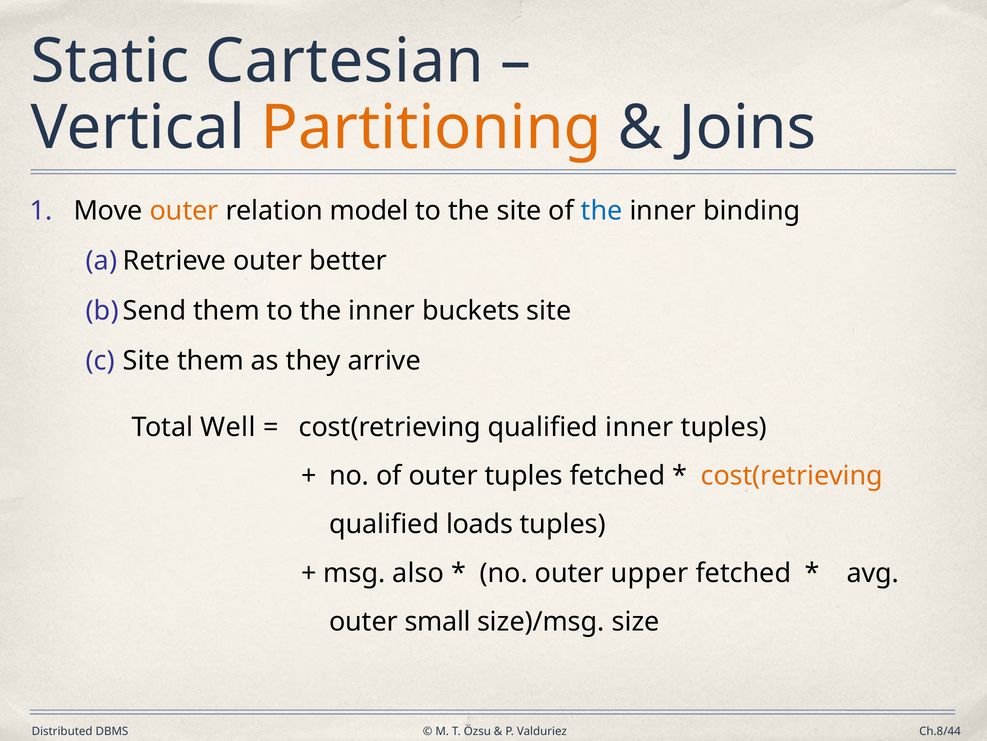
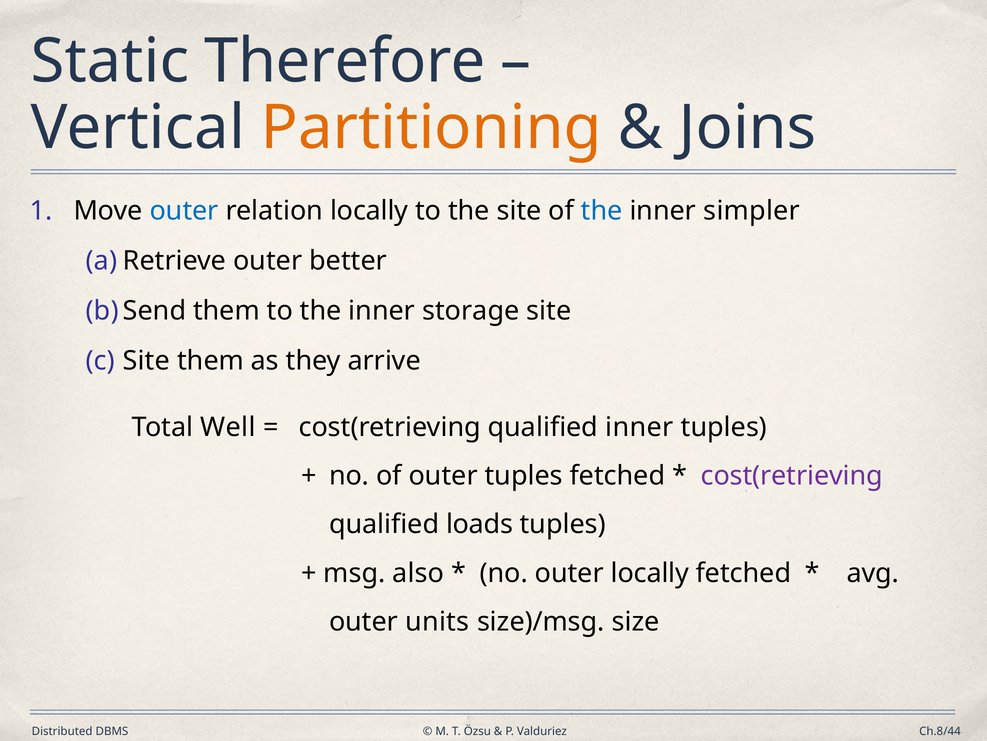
Cartesian: Cartesian -> Therefore (345, 61)
outer colour: orange -> blue (184, 211)
relation model: model -> locally (369, 211)
binding: binding -> simpler (752, 211)
buckets: buckets -> storage (471, 311)
cost(retrieving colour: orange -> purple (792, 475)
outer upper: upper -> locally (650, 573)
small: small -> units (437, 621)
